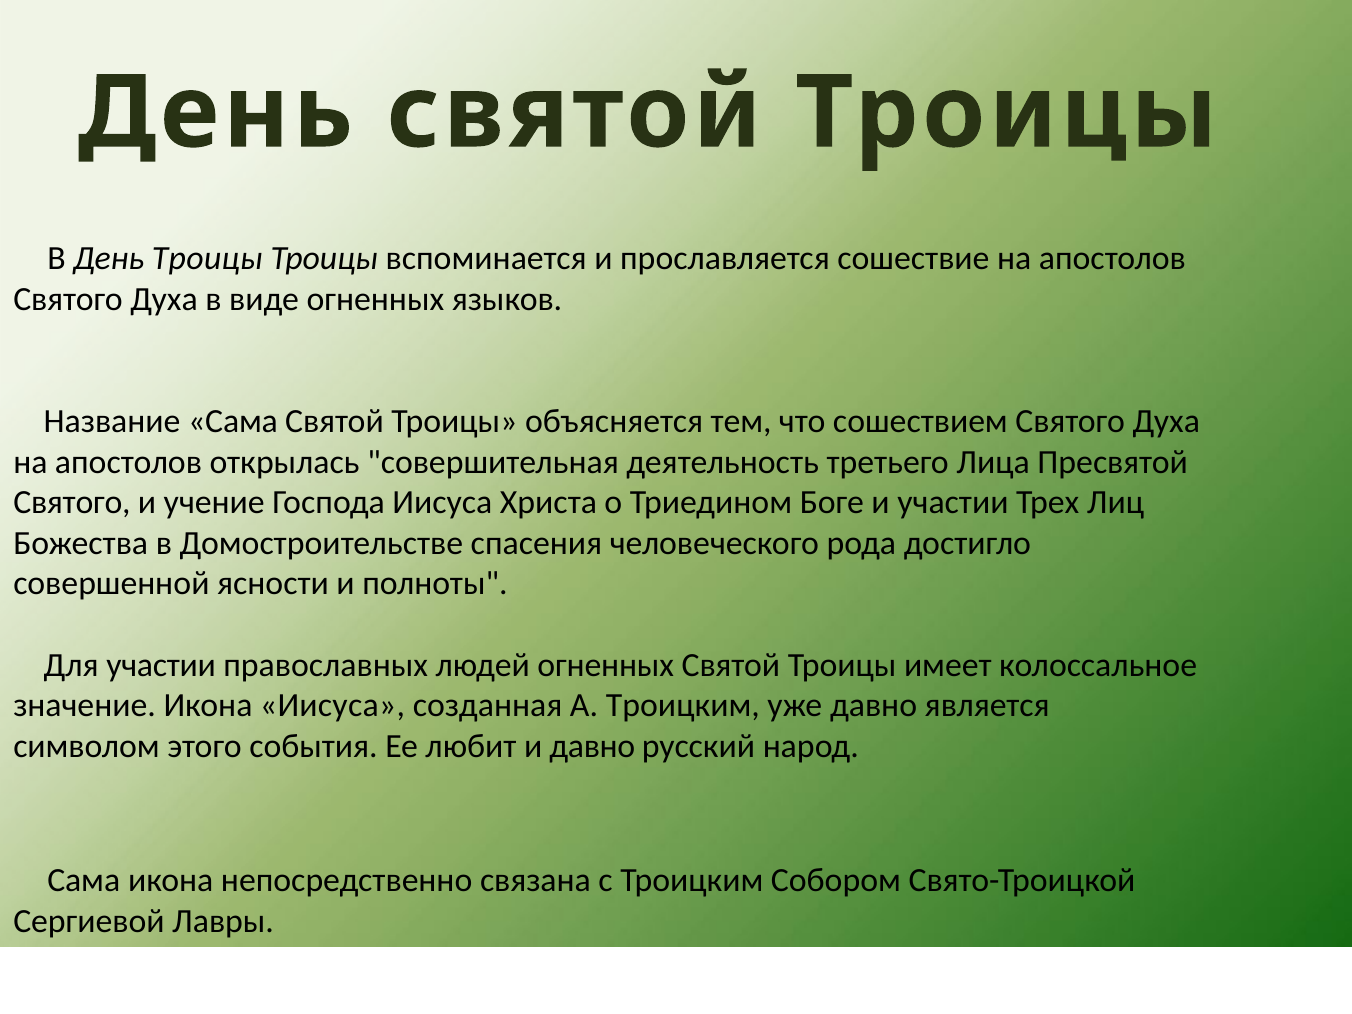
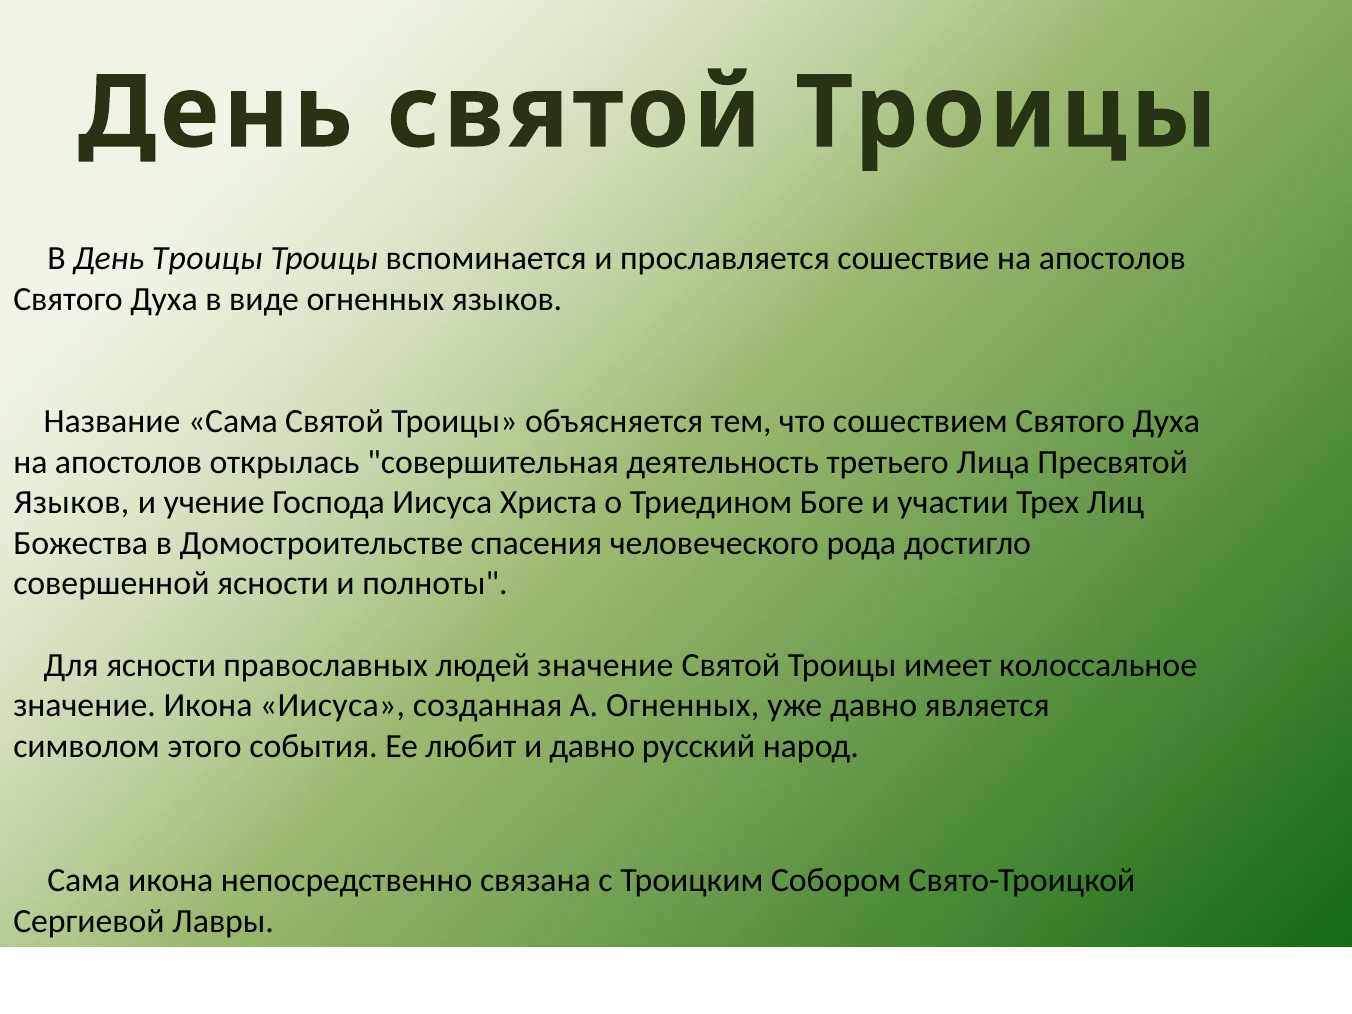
Святого: Святого -> Языков (72, 503)
Для участии: участии -> ясности (161, 665)
людей огненных: огненных -> значение (606, 665)
А Троицким: Троицким -> Огненных (683, 705)
